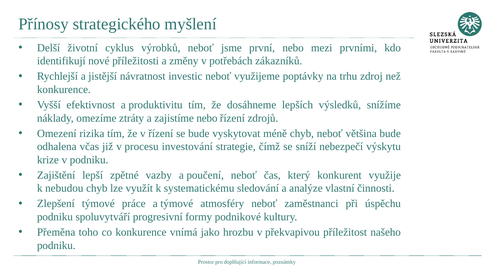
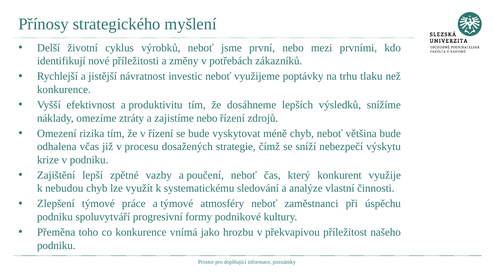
zdroj: zdroj -> tlaku (371, 76)
investování: investování -> dosažených (187, 147)
